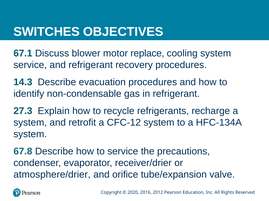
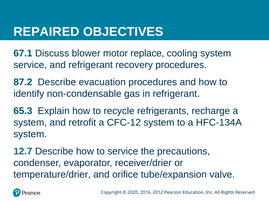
SWITCHES: SWITCHES -> REPAIRED (46, 32)
14.3: 14.3 -> 87.2 (23, 82)
27.3: 27.3 -> 65.3 (23, 111)
67.8: 67.8 -> 12.7 (23, 152)
atmosphere/drier: atmosphere/drier -> temperature/drier (52, 175)
